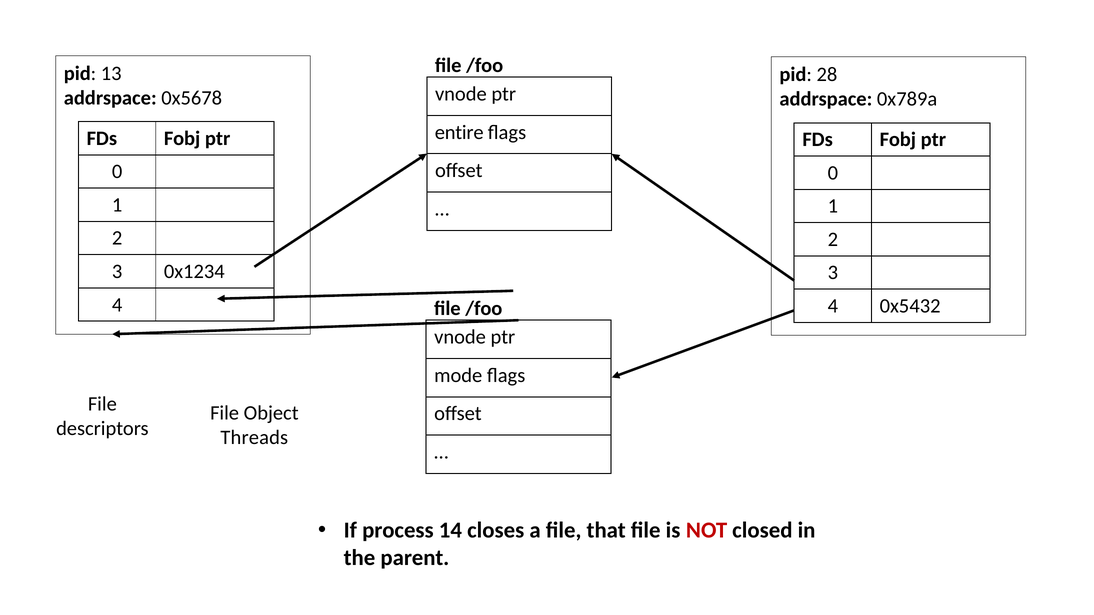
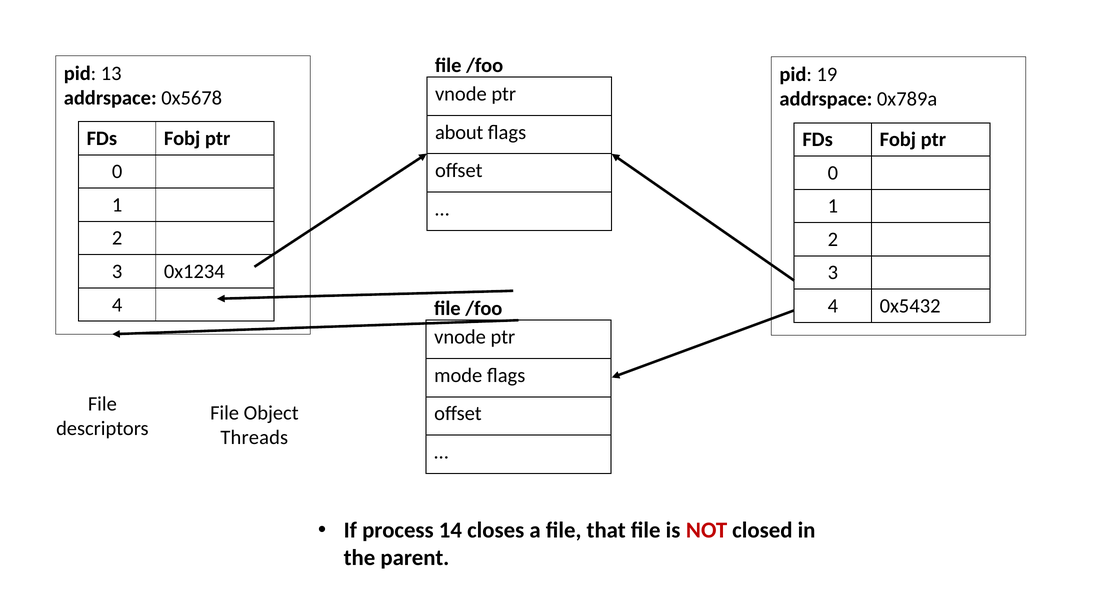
28: 28 -> 19 (827, 75)
entire: entire -> about (459, 132)
